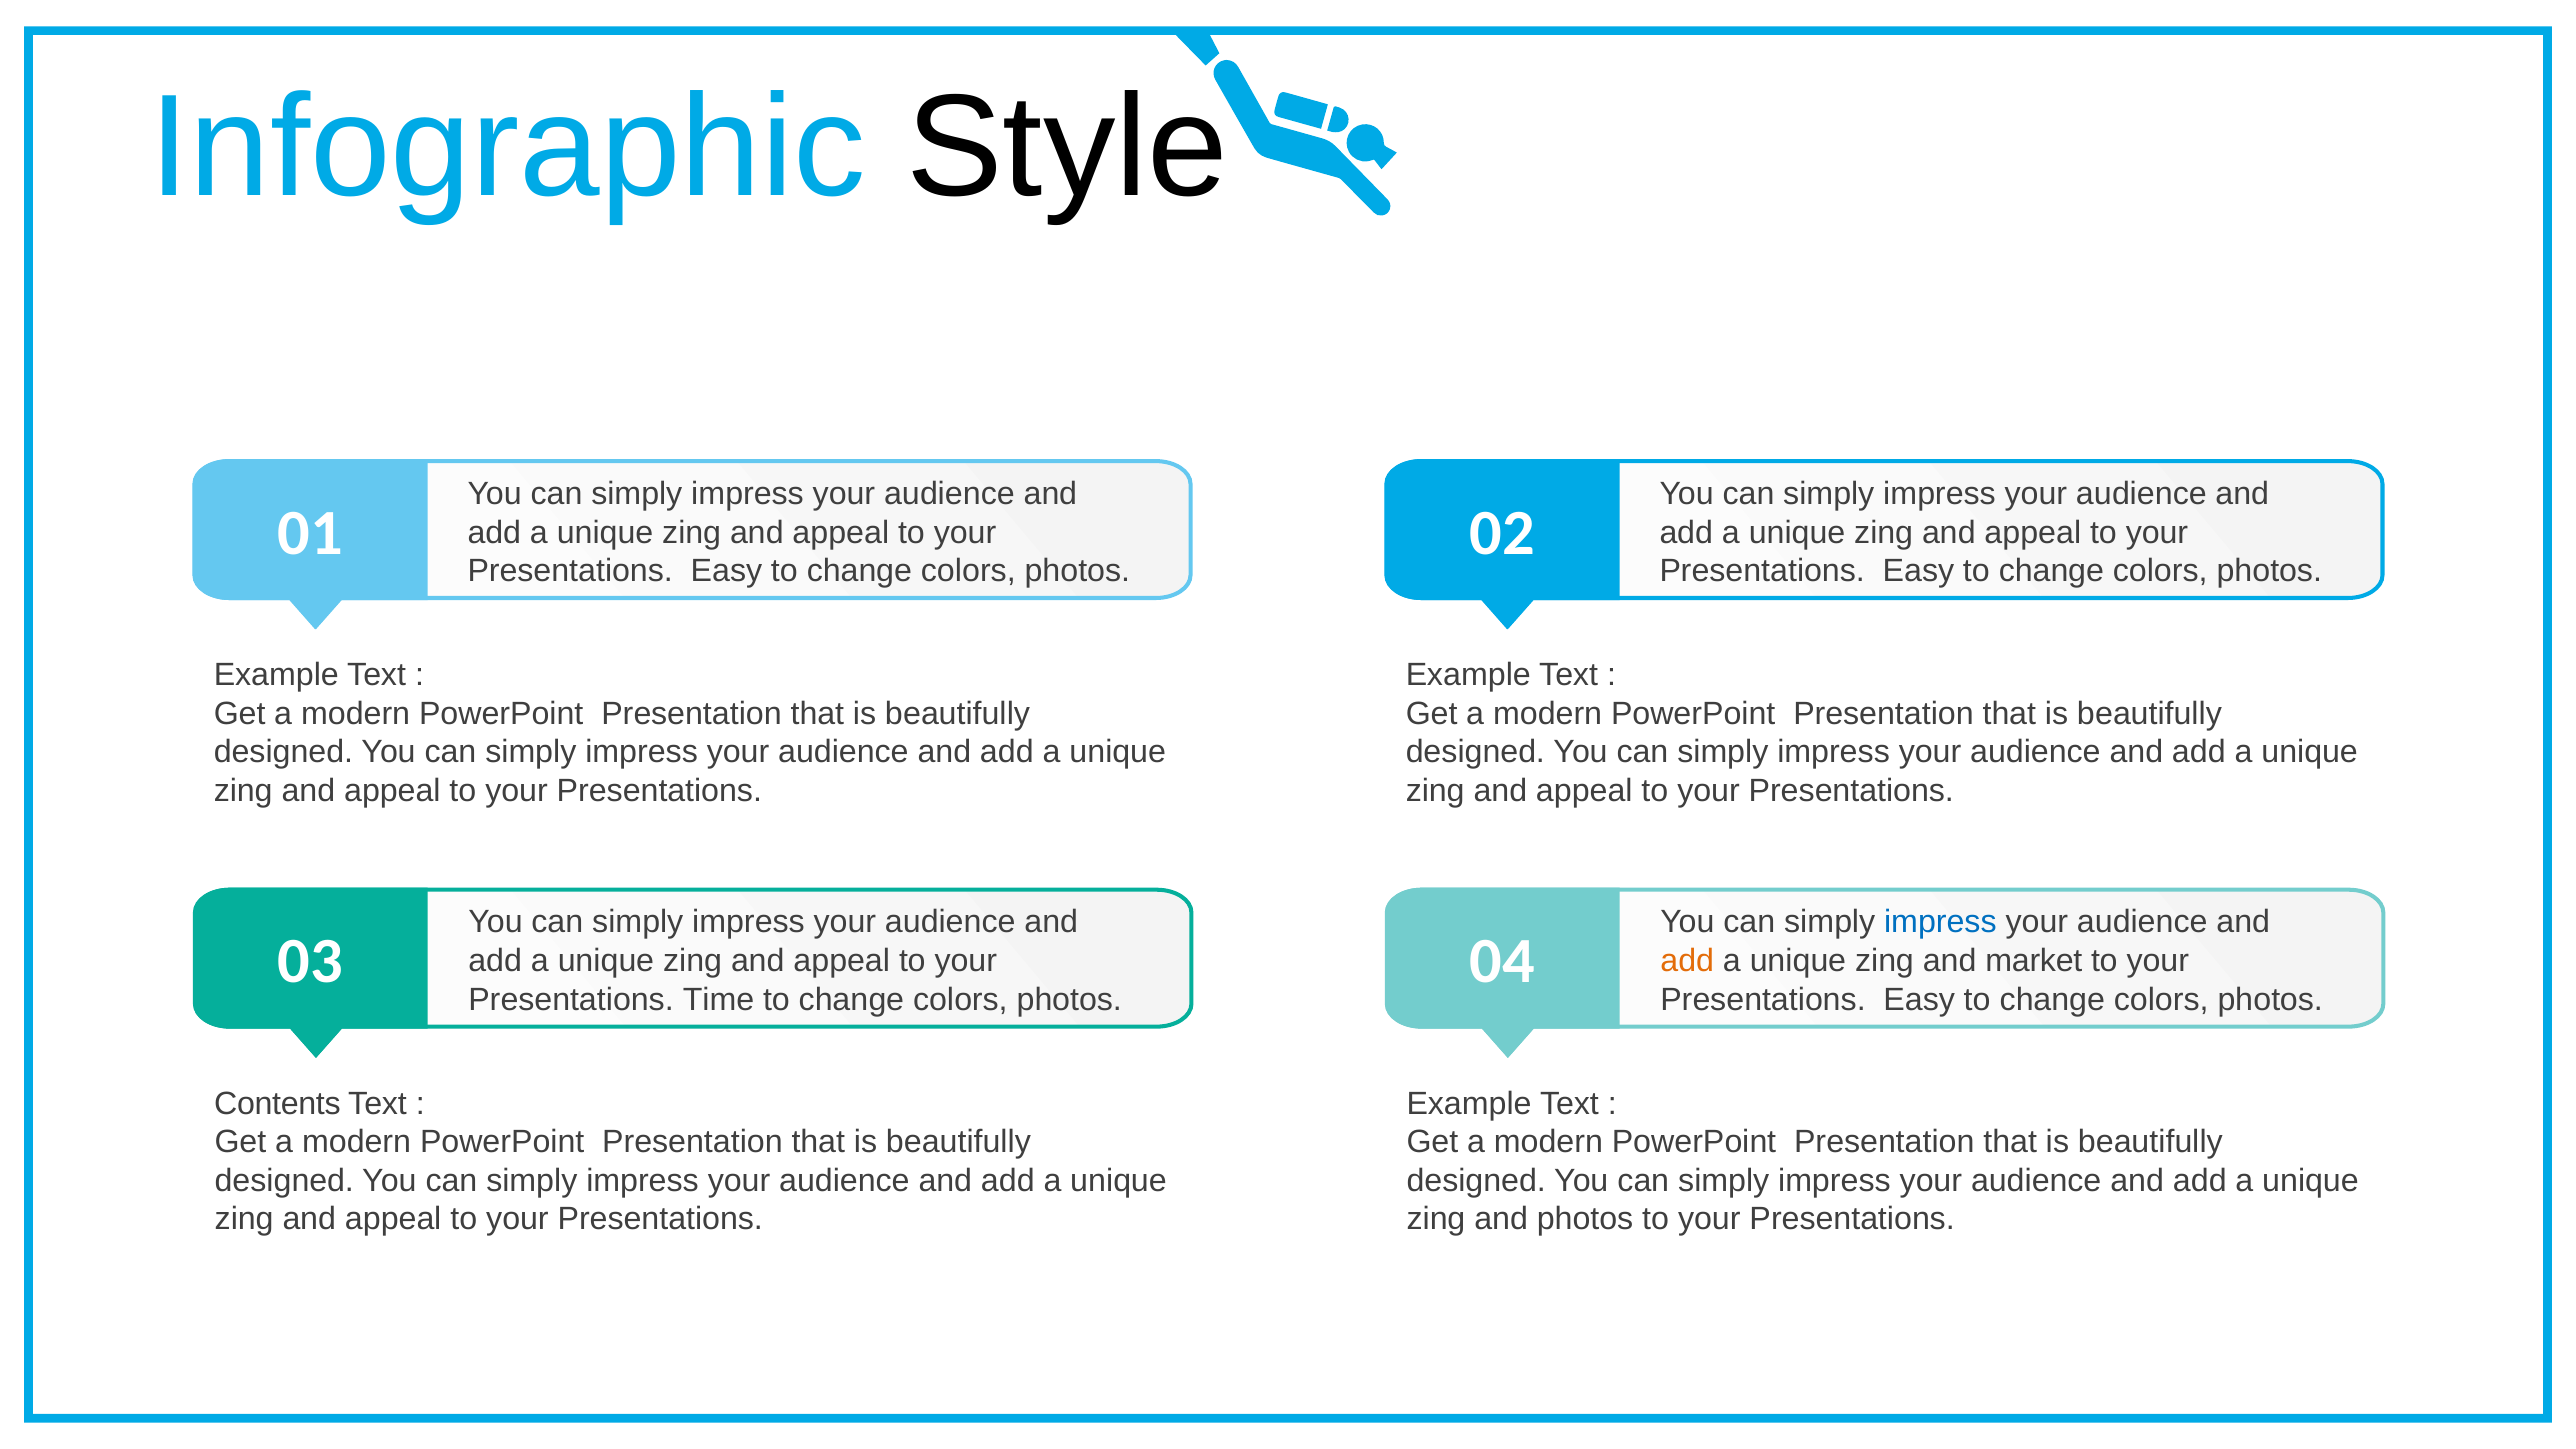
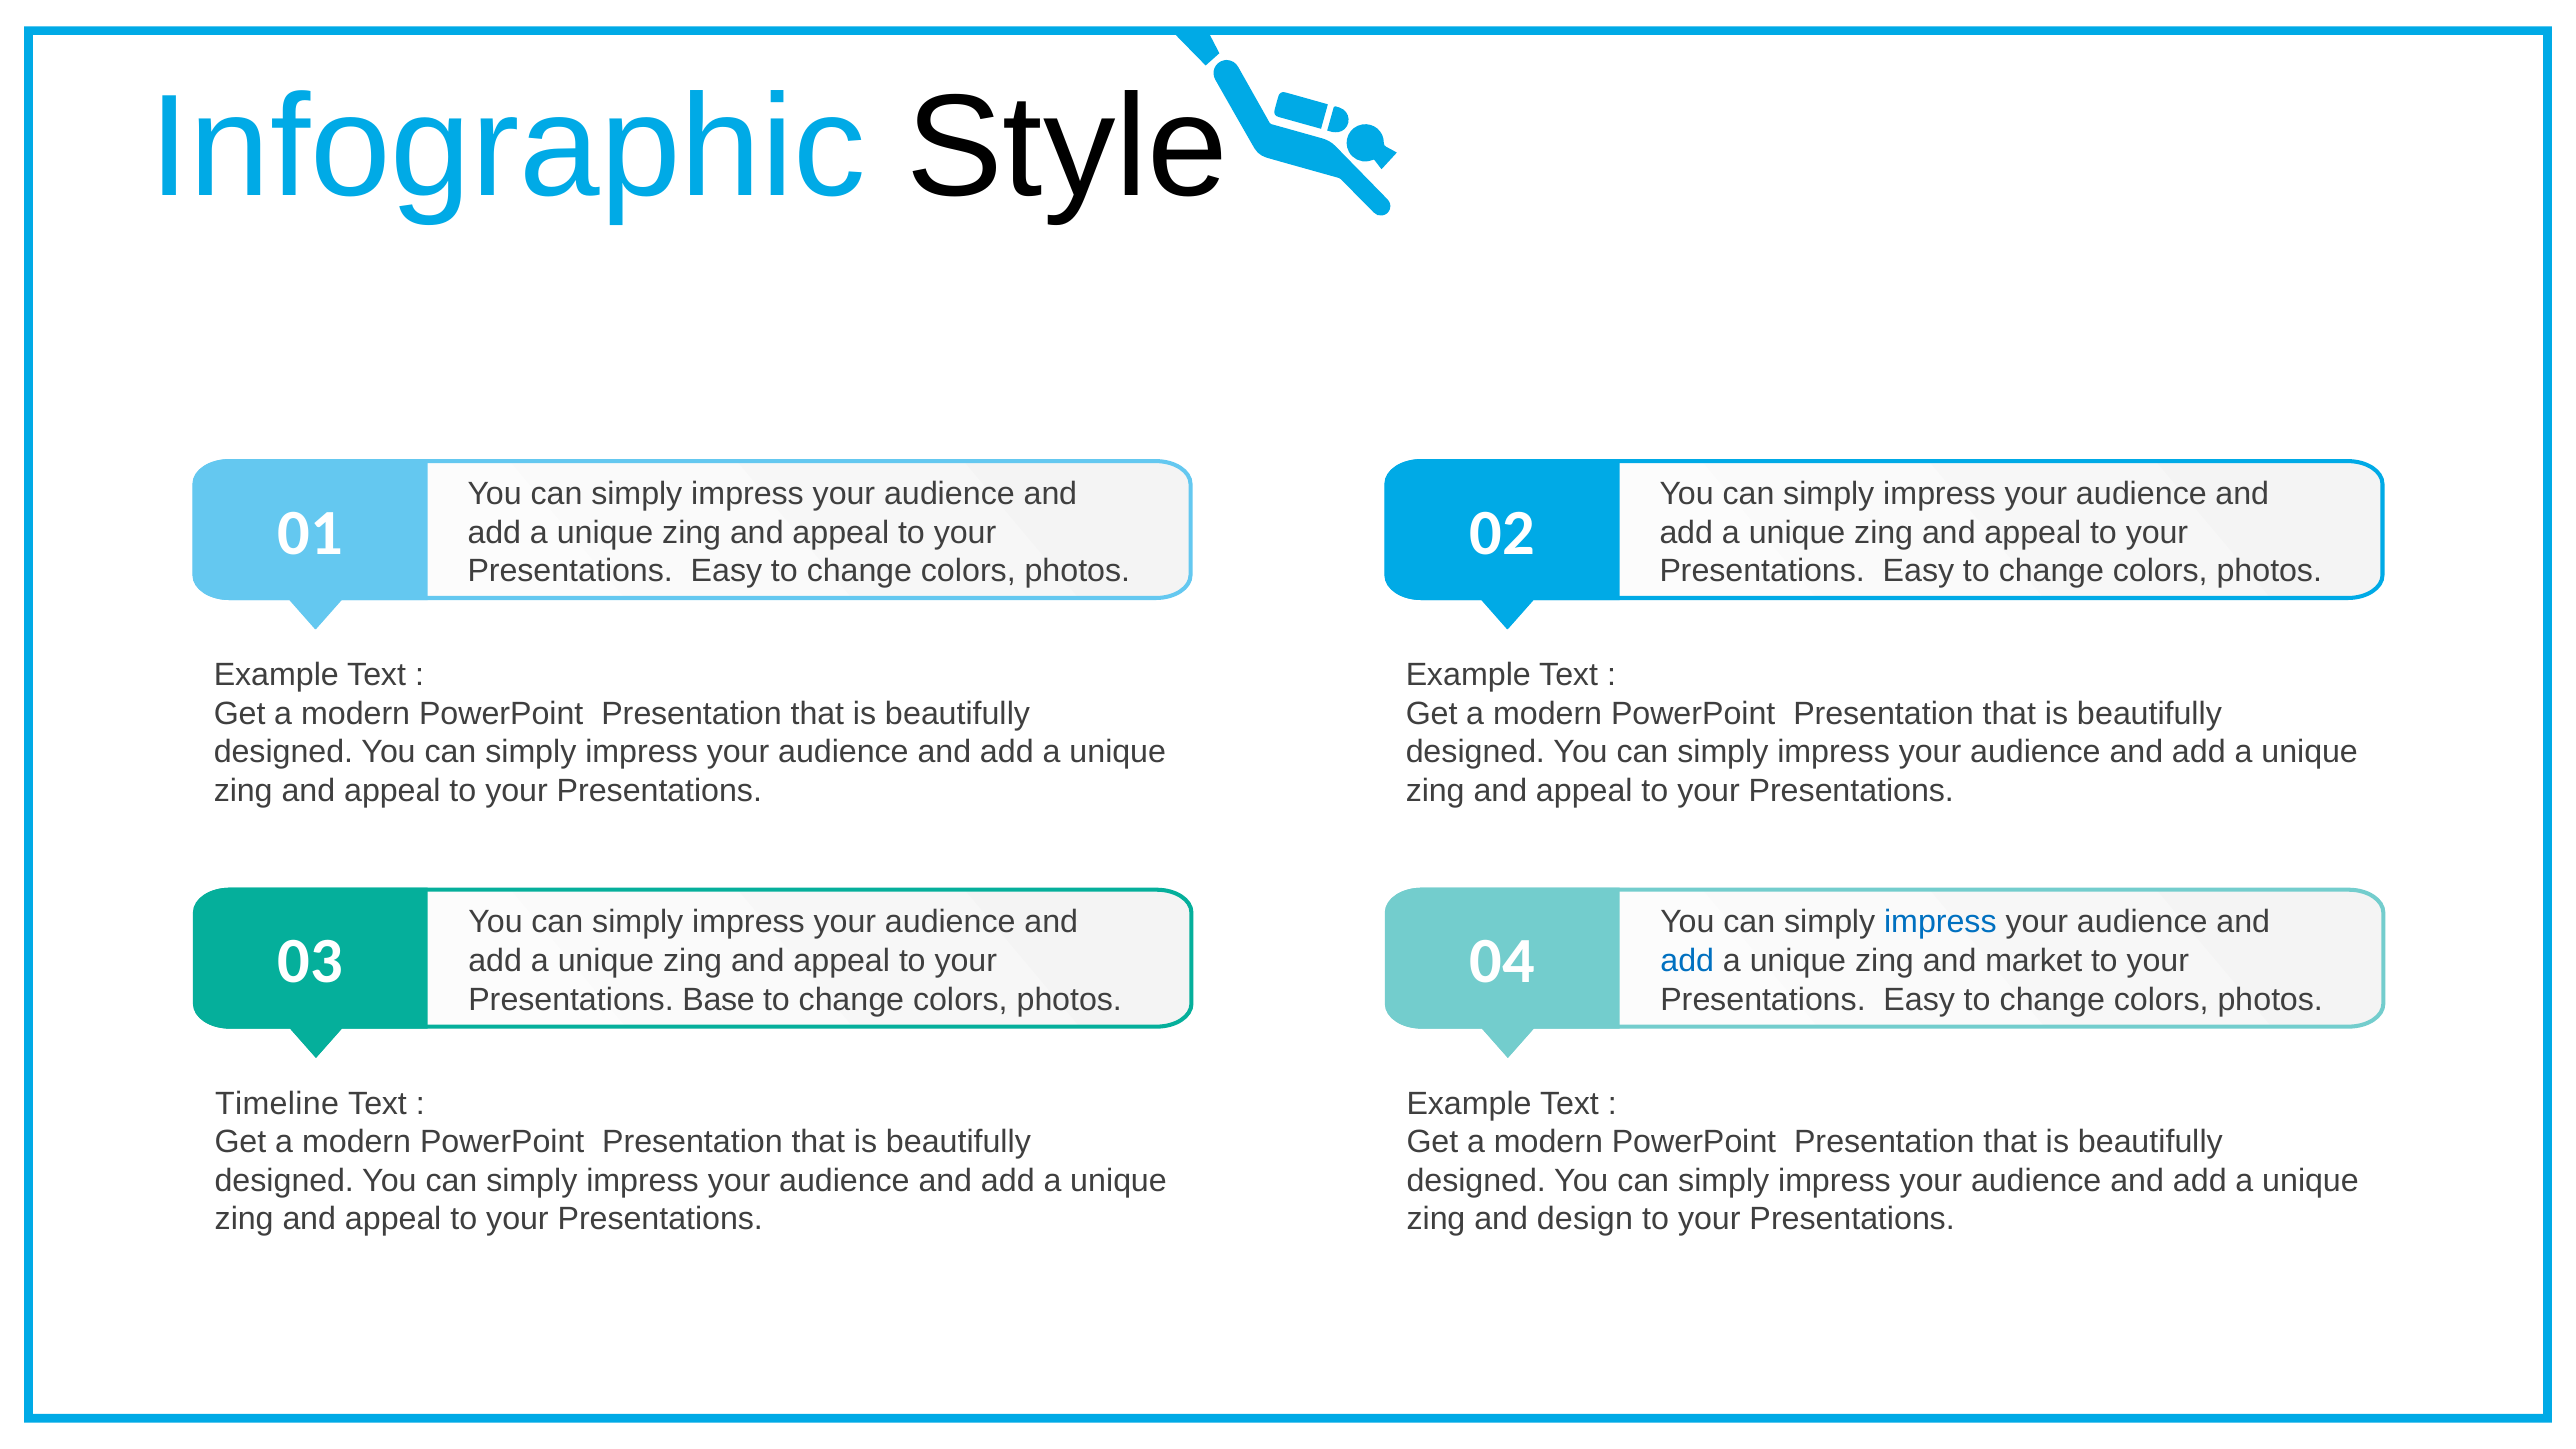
add colour: orange -> blue (1687, 961)
Time: Time -> Base (719, 1000)
Contents: Contents -> Timeline (277, 1103)
and photos: photos -> design (1585, 1219)
